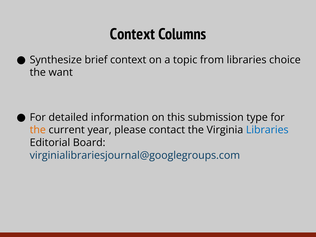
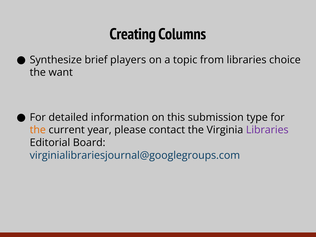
Context: Context -> Creating (133, 34)
brief context: context -> players (128, 60)
Libraries colour: blue -> purple (267, 130)
